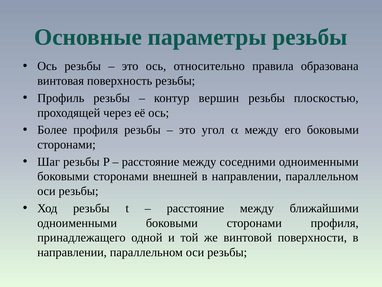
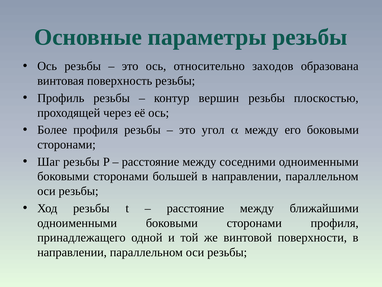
правила: правила -> заходов (273, 66)
внешней: внешней -> большей (175, 176)
